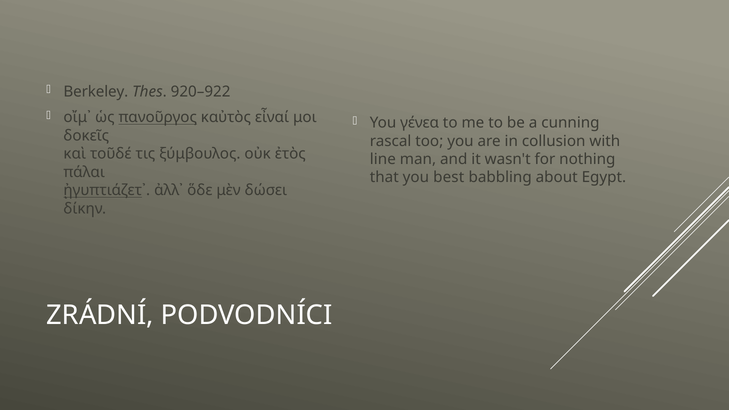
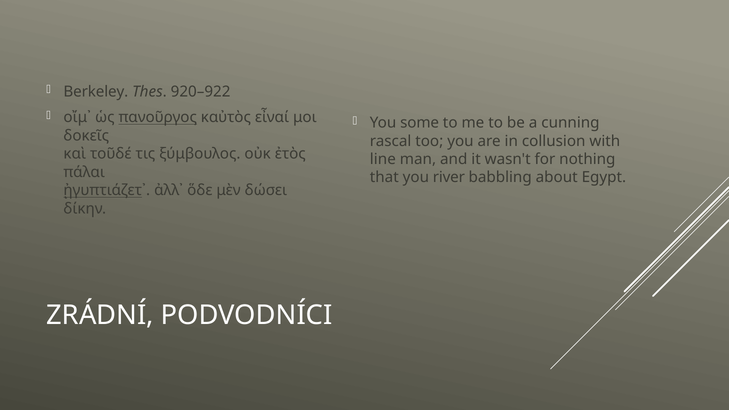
γένεα: γένεα -> some (420, 123)
best: best -> river (449, 177)
